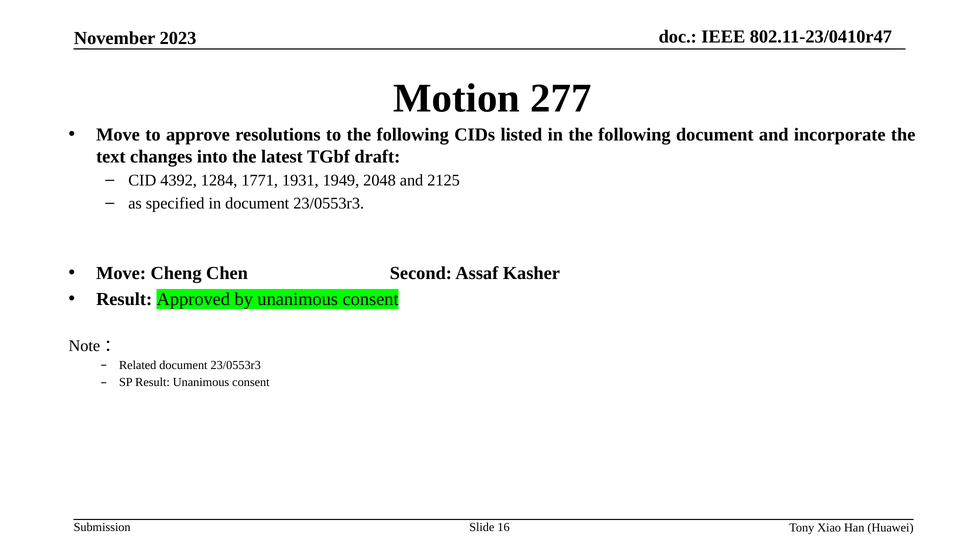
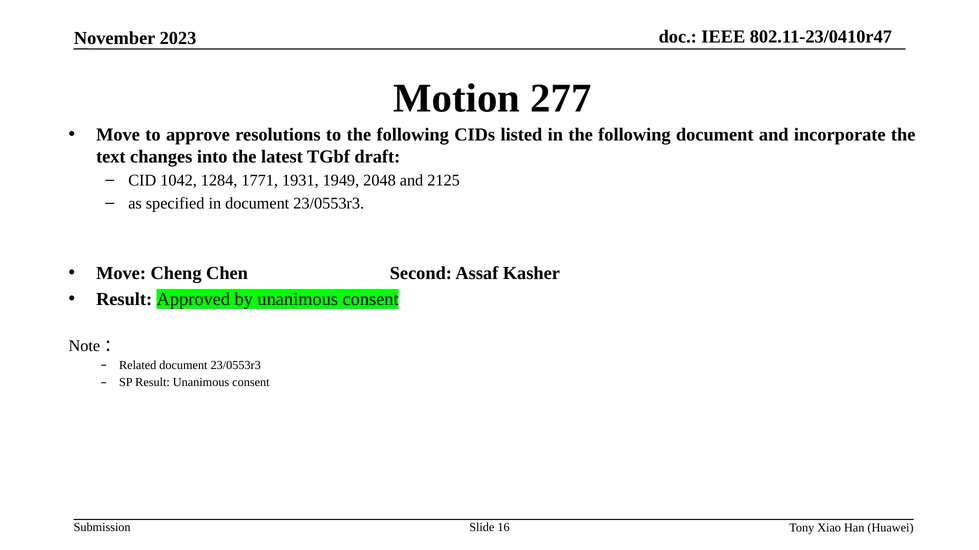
4392: 4392 -> 1042 (179, 181)
